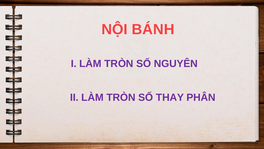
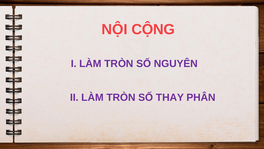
BÁNH: BÁNH -> CỘNG (153, 29)
